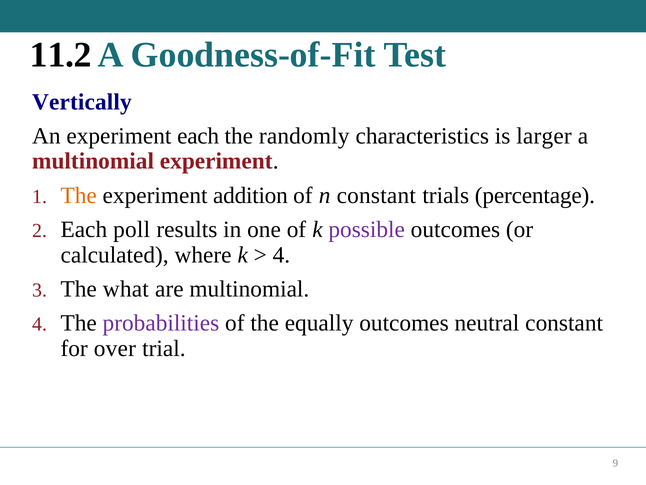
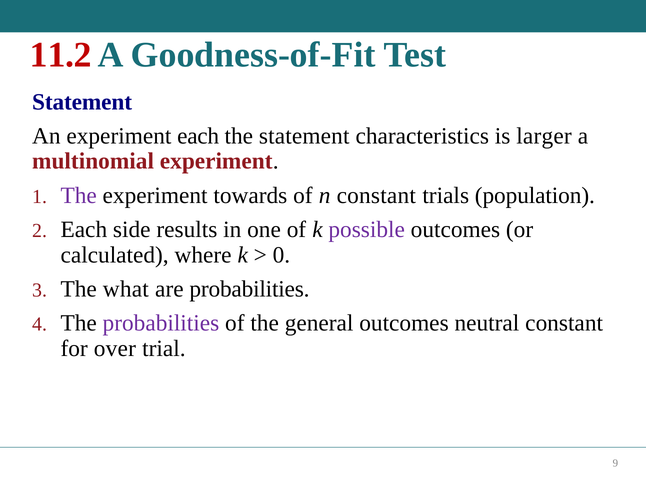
11.2 colour: black -> red (61, 55)
Vertically: Vertically -> Statement (82, 102)
the randomly: randomly -> statement (304, 136)
The colour: orange -> purple (79, 195)
addition: addition -> towards (250, 195)
percentage: percentage -> population (535, 195)
poll: poll -> side (132, 229)
4: 4 -> 0 (281, 255)
are multinomial: multinomial -> probabilities (249, 289)
equally: equally -> general (319, 323)
